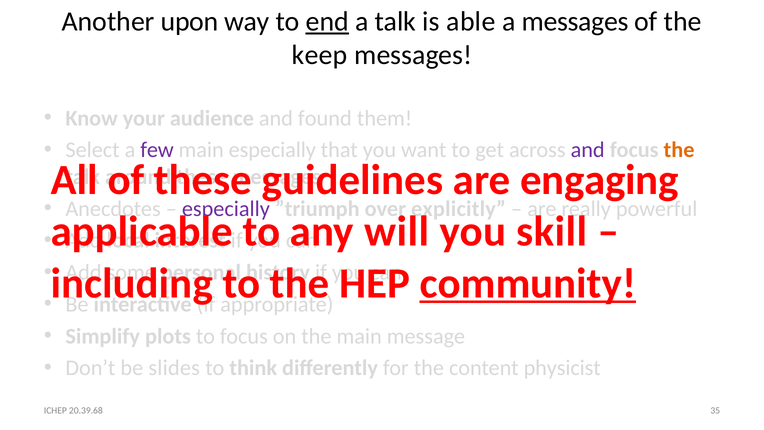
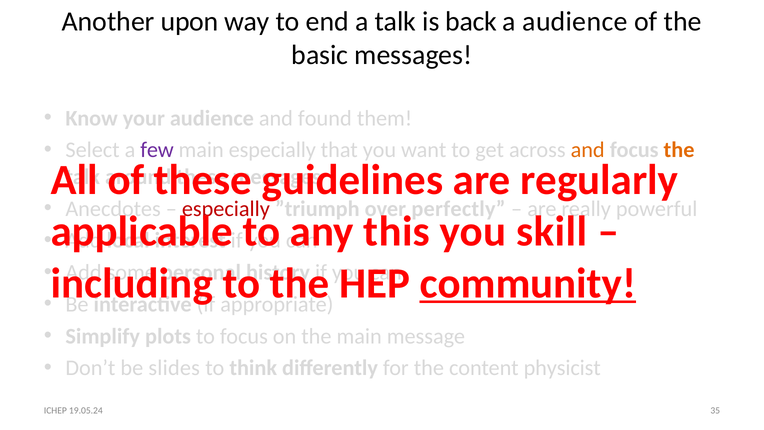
end underline: present -> none (327, 22)
able: able -> back (471, 22)
a messages: messages -> audience (575, 22)
keep: keep -> basic (320, 55)
and colour: purple -> orange (588, 150)
engaging: engaging -> regularly (599, 180)
especially colour: purple -> red (226, 209)
explicitly: explicitly -> perfectly (458, 209)
will: will -> this (397, 232)
20.39.68: 20.39.68 -> 19.05.24 (86, 410)
